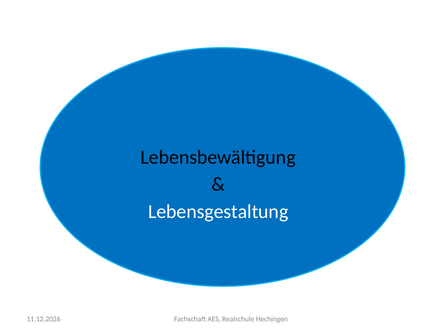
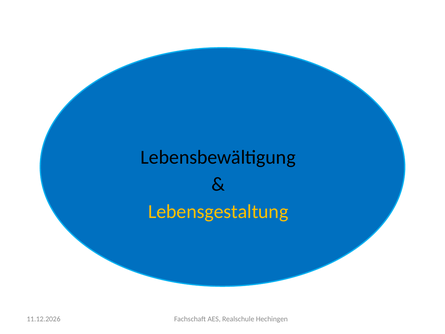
Lebensgestaltung colour: white -> yellow (218, 211)
